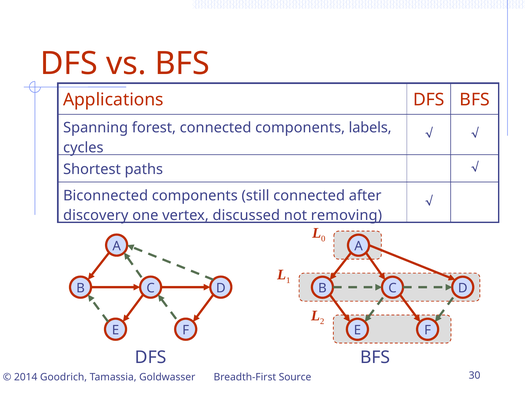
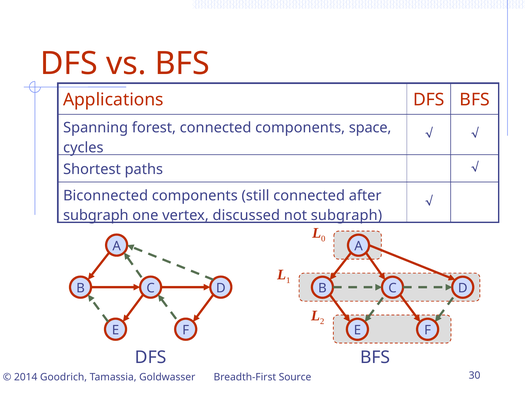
labels: labels -> space (370, 128)
discovery: discovery -> subgraph (96, 215)
not removing: removing -> subgraph (346, 215)
